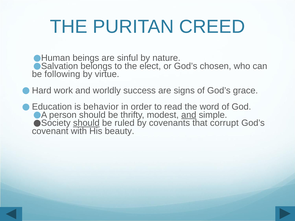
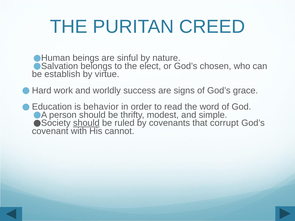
following: following -> establish (62, 74)
and underline: present -> none (189, 115)
beauty: beauty -> cannot (120, 131)
